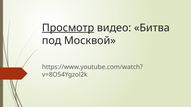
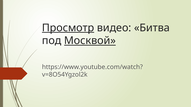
Москвой underline: none -> present (90, 41)
